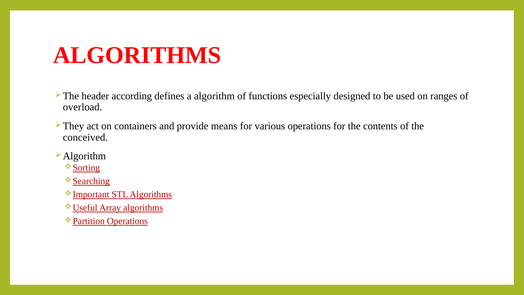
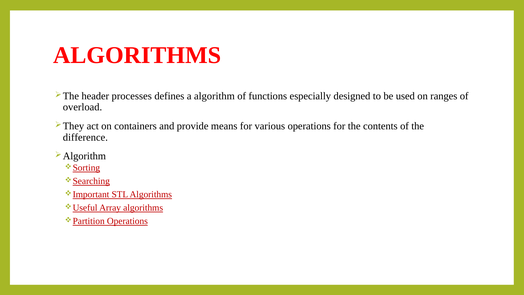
according: according -> processes (132, 96)
conceived: conceived -> difference (85, 137)
